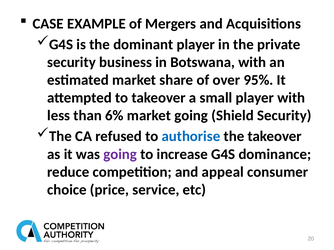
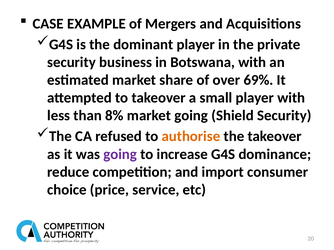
95%: 95% -> 69% (258, 80)
6%: 6% -> 8% (114, 116)
authorise colour: blue -> orange (191, 137)
appeal: appeal -> import (223, 172)
